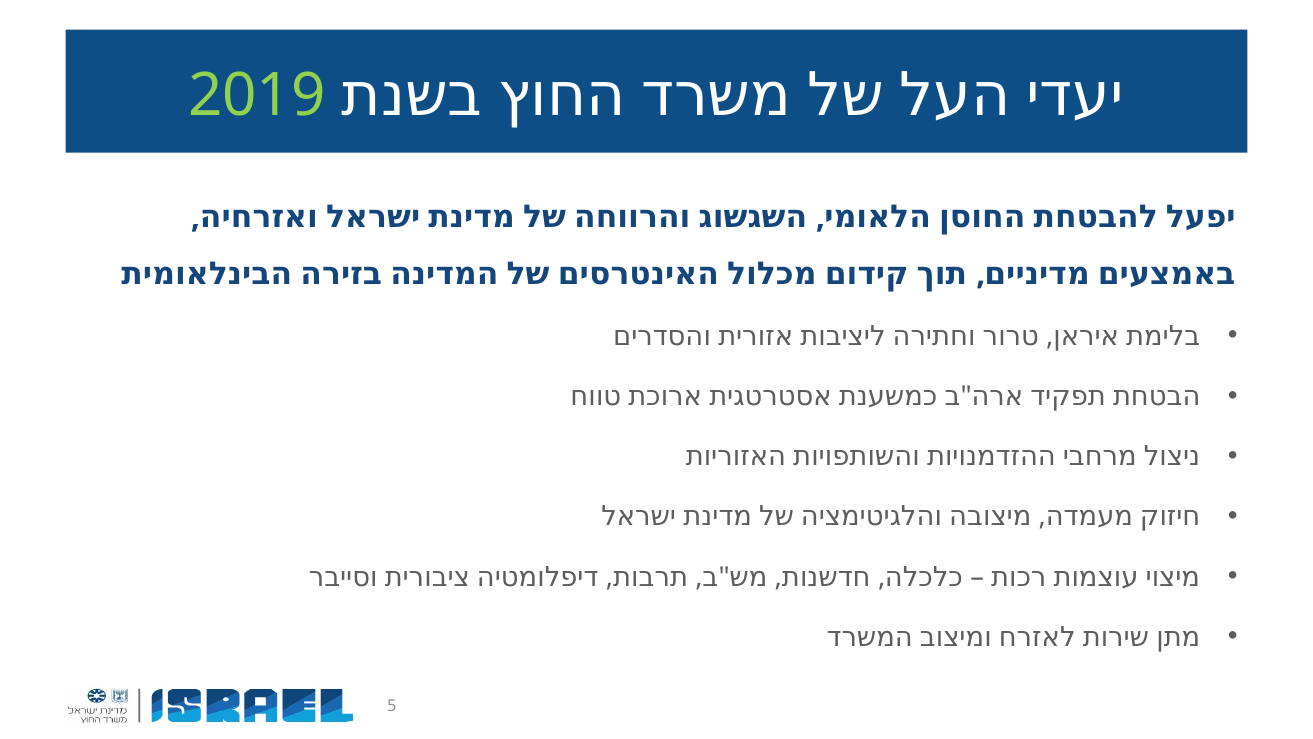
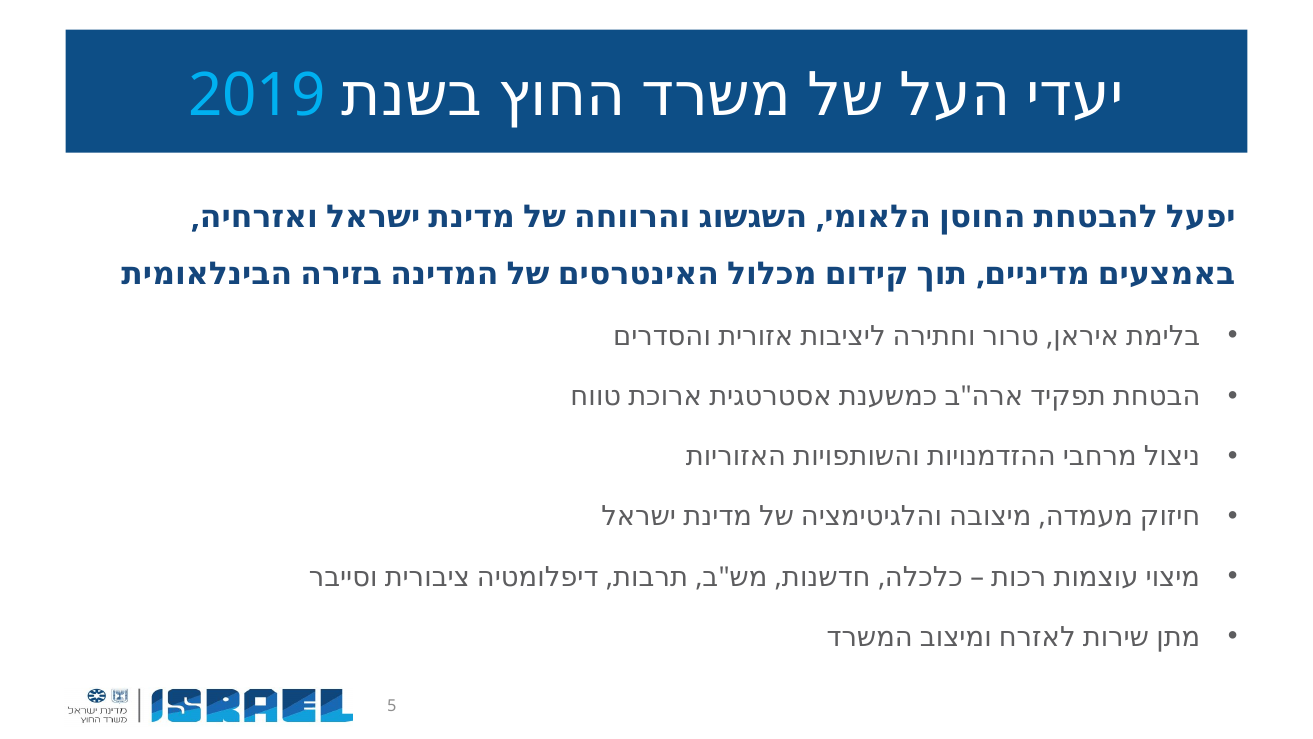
2019 colour: light green -> light blue (257, 95)
